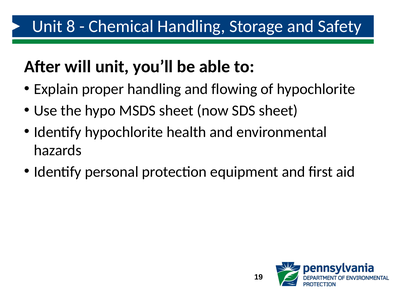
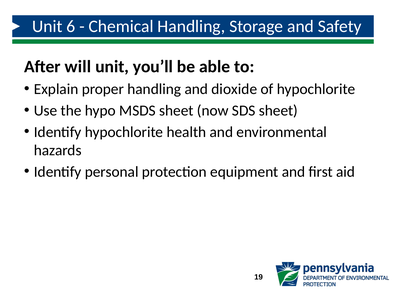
8: 8 -> 6 (71, 26)
flowing: flowing -> dioxide (234, 89)
